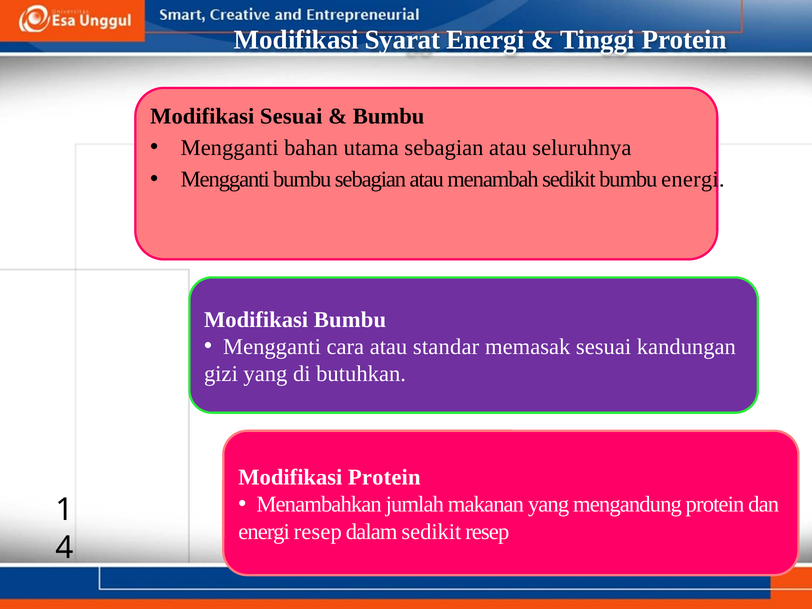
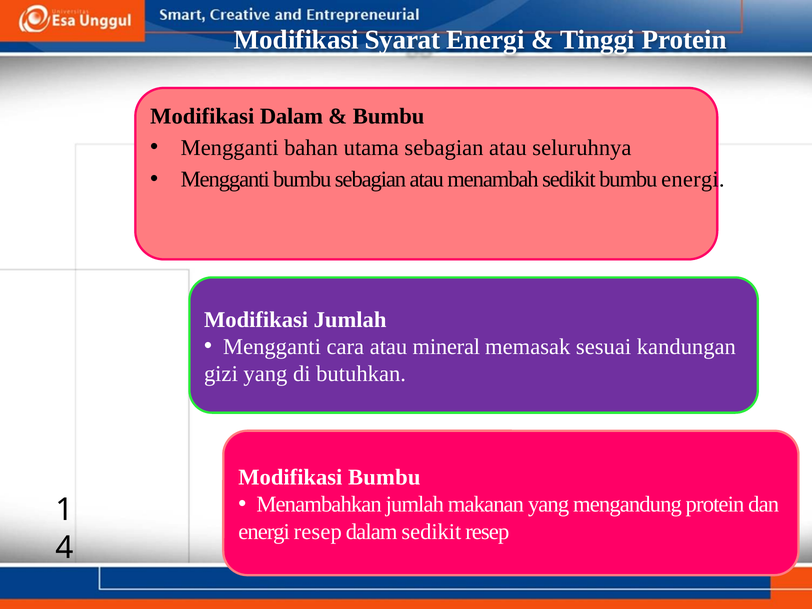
Modifikasi Sesuai: Sesuai -> Dalam (291, 116)
Modifikasi Bumbu: Bumbu -> Jumlah (350, 320)
standar: standar -> mineral (446, 347)
Modifikasi Protein: Protein -> Bumbu (384, 477)
